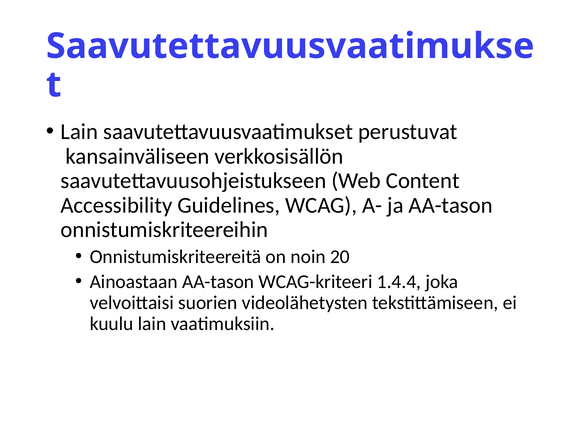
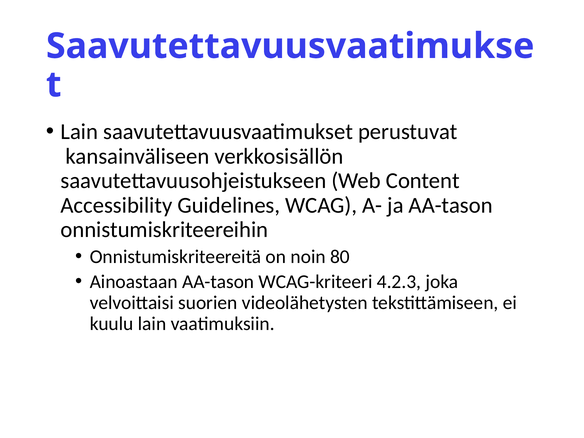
20: 20 -> 80 (340, 257)
1.4.4: 1.4.4 -> 4.2.3 (399, 282)
